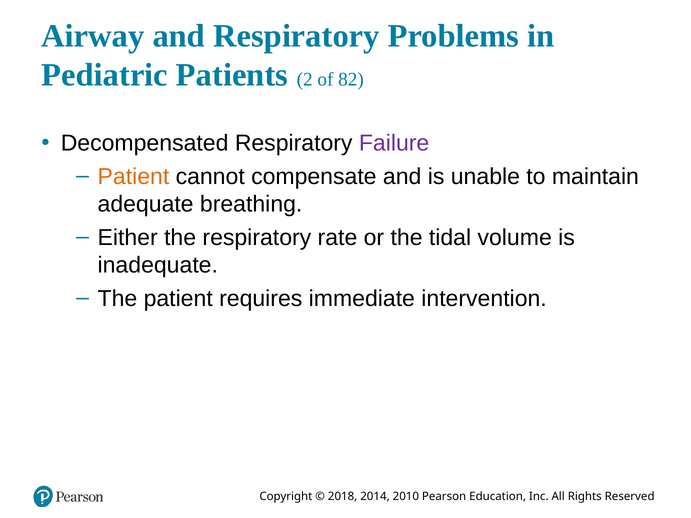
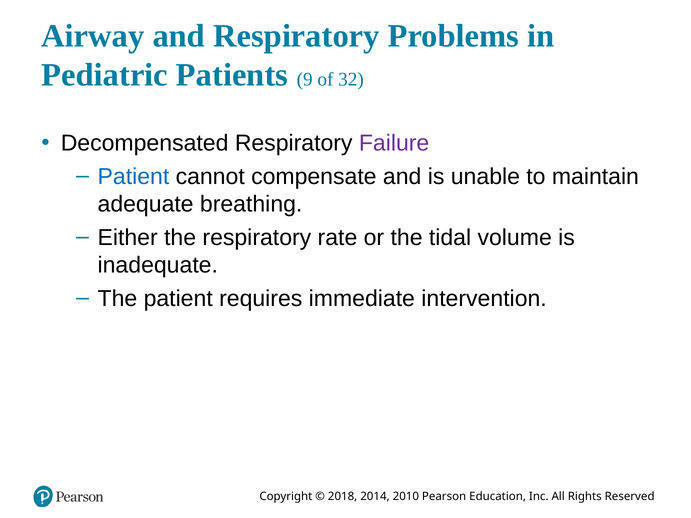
2: 2 -> 9 (305, 79)
82: 82 -> 32 (351, 79)
Patient colour: orange -> blue (133, 177)
